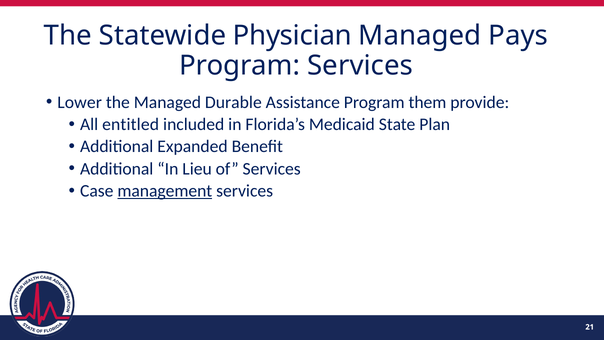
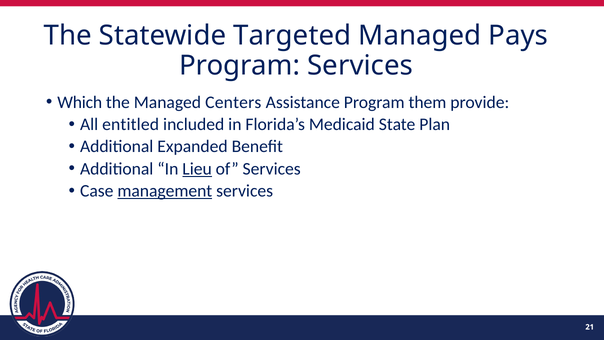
Physician: Physician -> Targeted (292, 36)
Lower: Lower -> Which (80, 102)
Durable: Durable -> Centers (233, 102)
Lieu underline: none -> present (197, 169)
